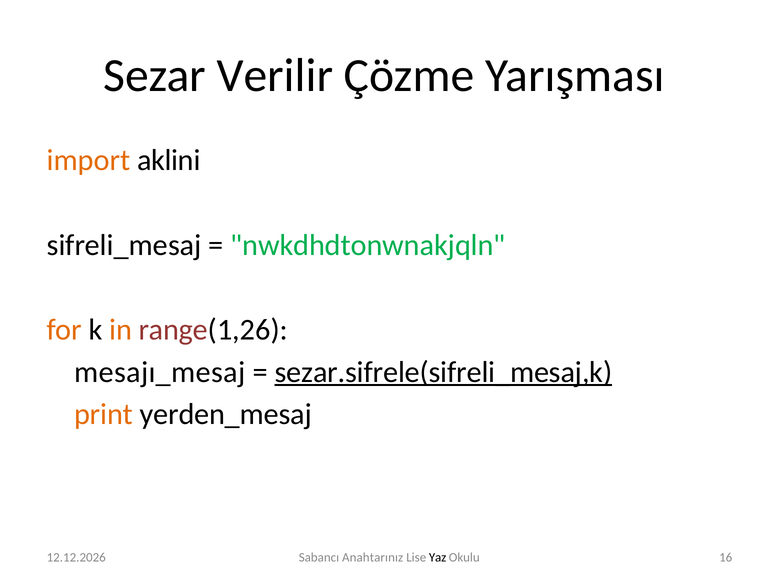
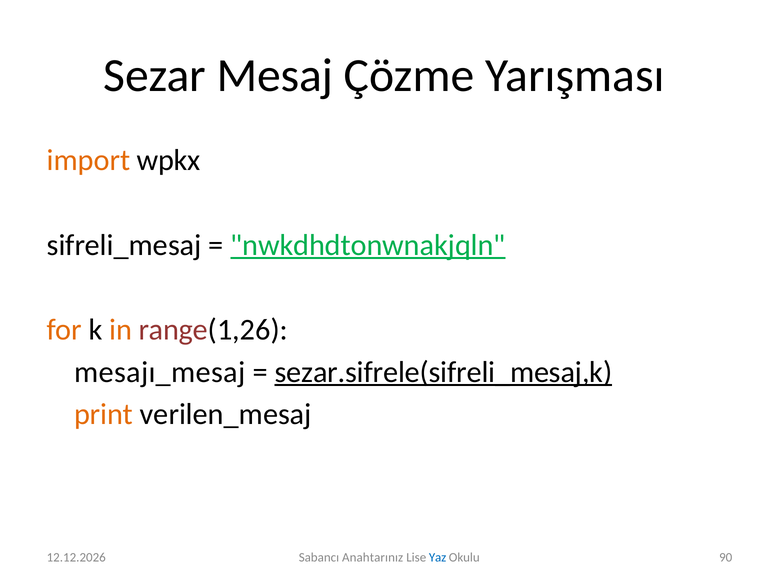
Verilir: Verilir -> Mesaj (275, 75)
aklini: aklini -> wpkx (169, 160)
nwkdhdtonwnakjqln underline: none -> present (368, 245)
yerden_mesaj: yerden_mesaj -> verilen_mesaj (226, 415)
Yaz colour: black -> blue (438, 558)
16: 16 -> 90 (726, 558)
